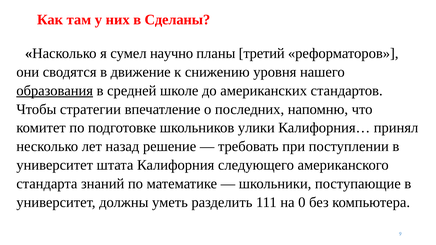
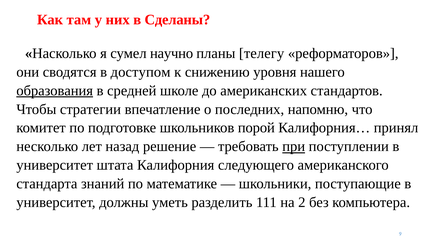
третий: третий -> телегу (262, 53)
движение: движение -> доступом (141, 72)
улики: улики -> порой (256, 128)
при underline: none -> present (294, 147)
0: 0 -> 2 (302, 203)
